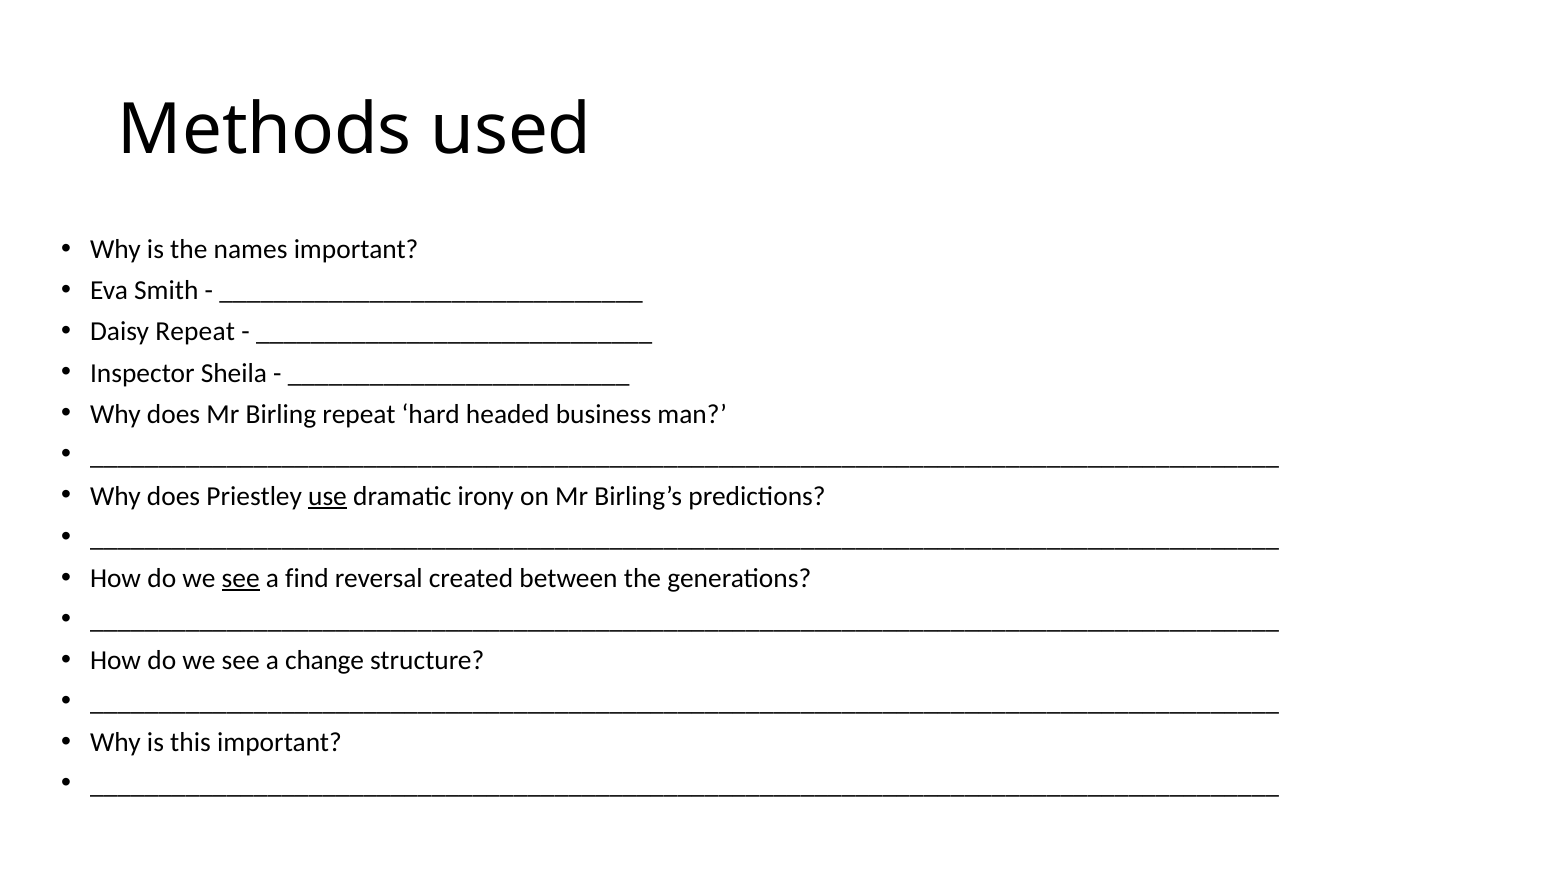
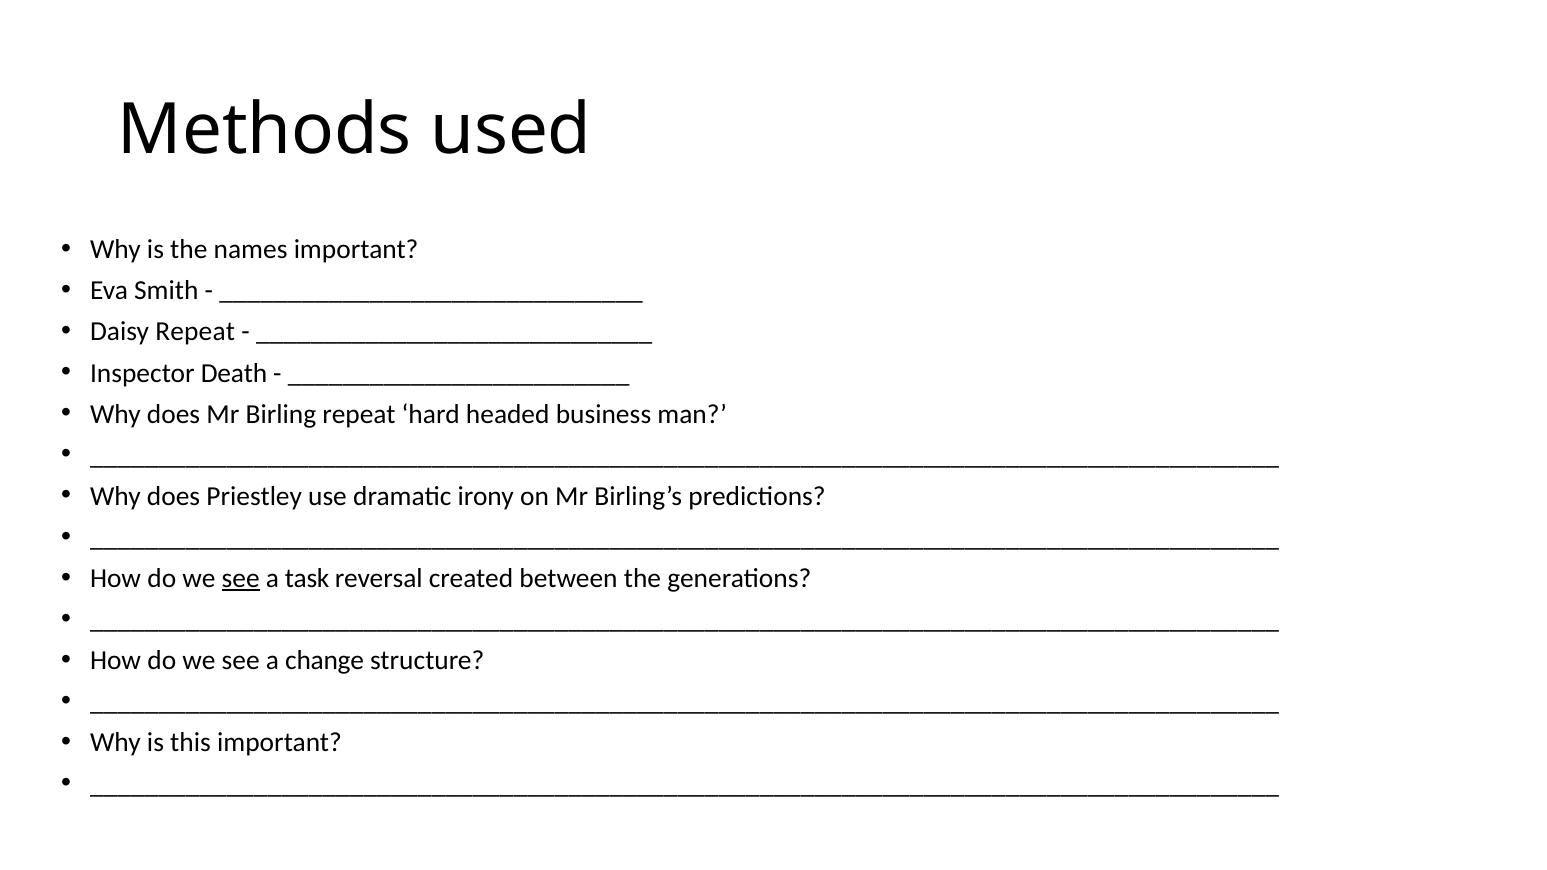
Sheila: Sheila -> Death (234, 373)
use underline: present -> none (327, 496)
find: find -> task (307, 579)
